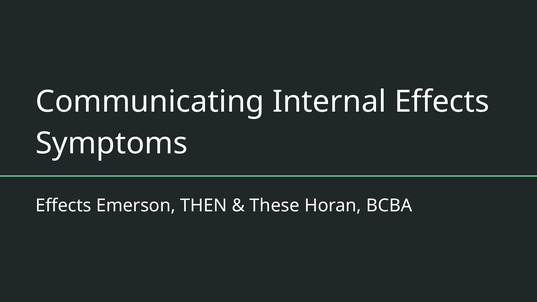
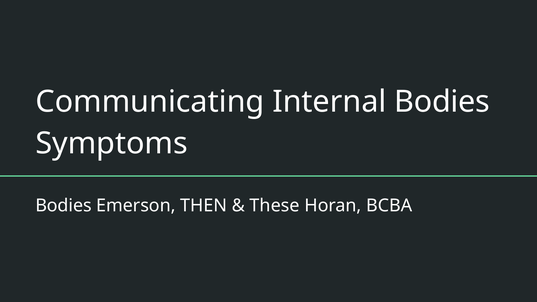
Internal Effects: Effects -> Bodies (442, 102)
Effects: Effects -> Bodies (64, 206)
